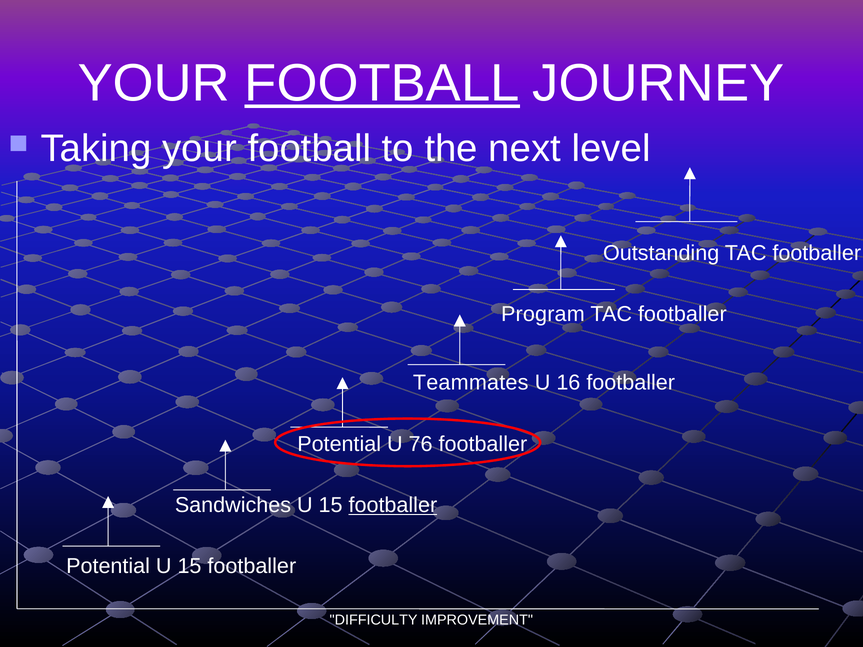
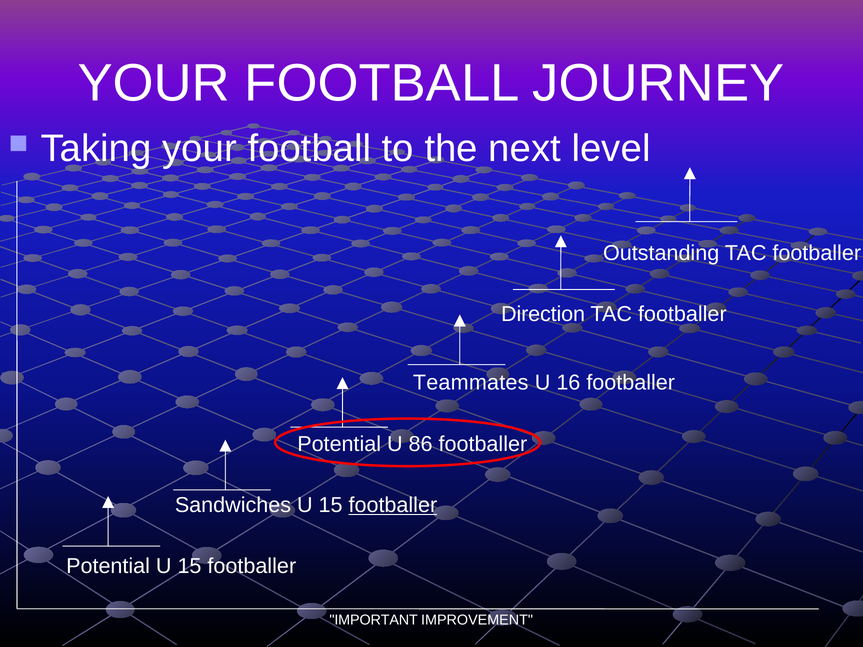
FOOTBALL underline: present -> none (382, 84)
Program: Program -> Direction (543, 314)
76: 76 -> 86 (421, 444)
DIFFICULTY: DIFFICULTY -> IMPORTANT (374, 620)
